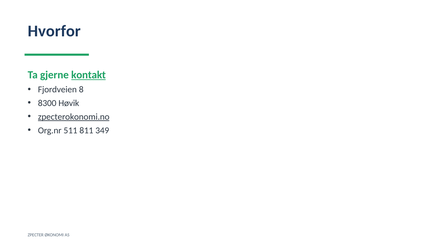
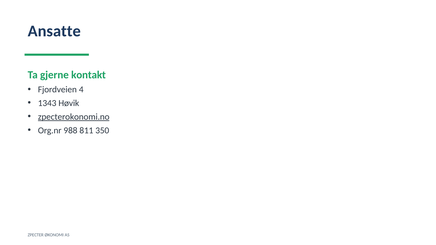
Hvorfor: Hvorfor -> Ansatte (54, 31)
kontakt underline: present -> none (89, 75)
8: 8 -> 4 (81, 90)
8300: 8300 -> 1343 (47, 103)
511: 511 -> 988 (70, 131)
349: 349 -> 350 (102, 131)
